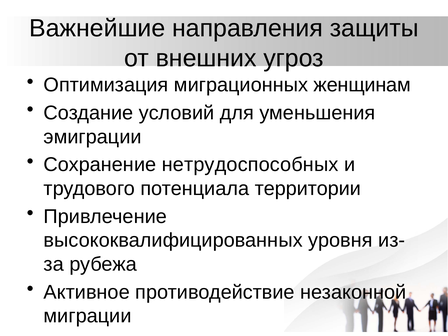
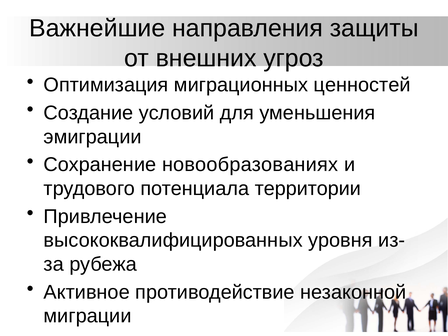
женщинам: женщинам -> ценностей (362, 85)
нетрудоспособных: нетрудоспособных -> новообразованиях (250, 165)
